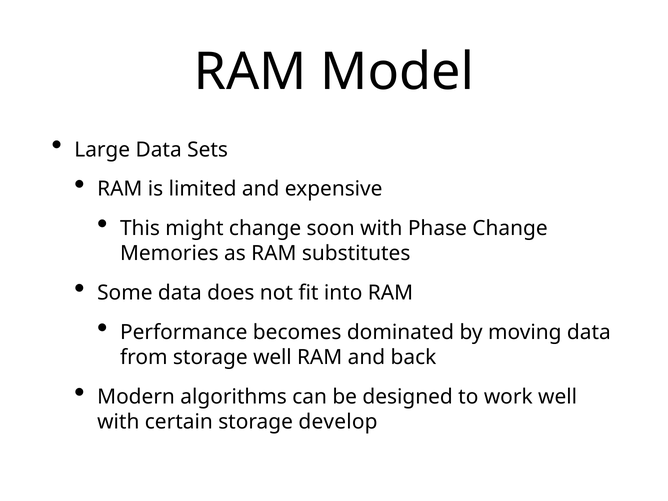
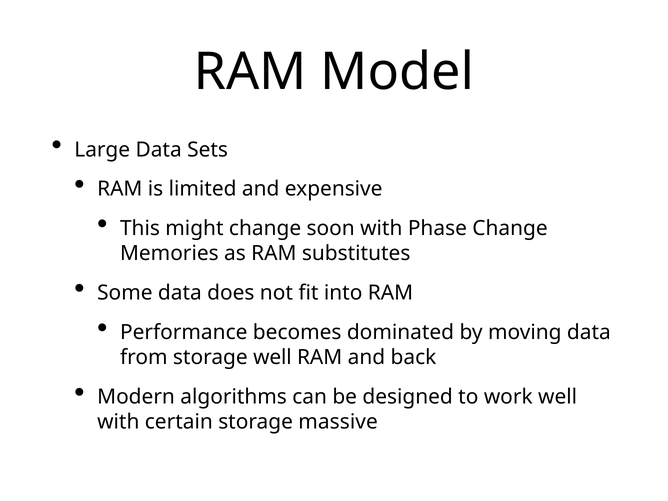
develop: develop -> massive (338, 422)
